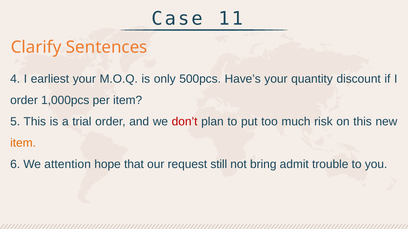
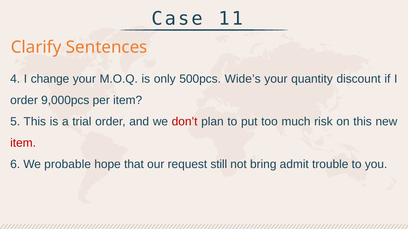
earliest: earliest -> change (50, 79)
Have’s: Have’s -> Wide’s (243, 79)
1,000pcs: 1,000pcs -> 9,000pcs (65, 100)
item colour: orange -> red (23, 143)
attention: attention -> probable (68, 165)
